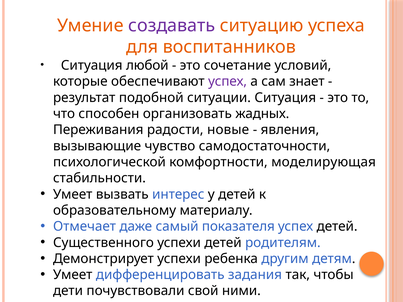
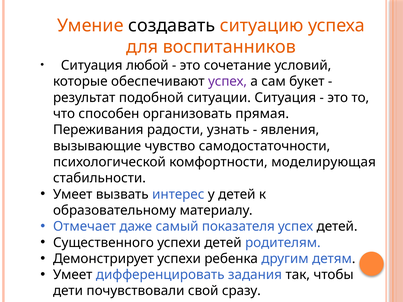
создавать colour: purple -> black (172, 25)
знает: знает -> букет (307, 82)
жадных: жадных -> прямая (262, 114)
новые: новые -> узнать (228, 130)
ними: ними -> сразу (241, 291)
